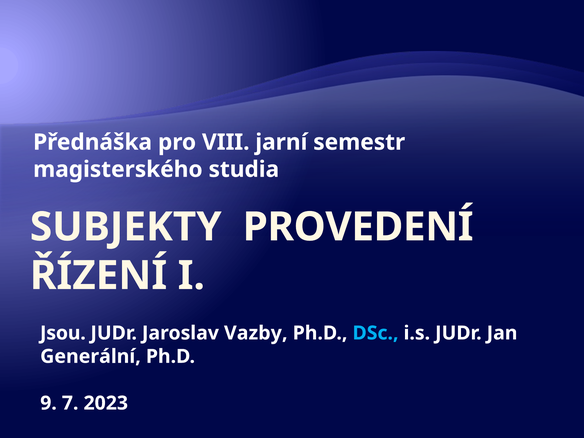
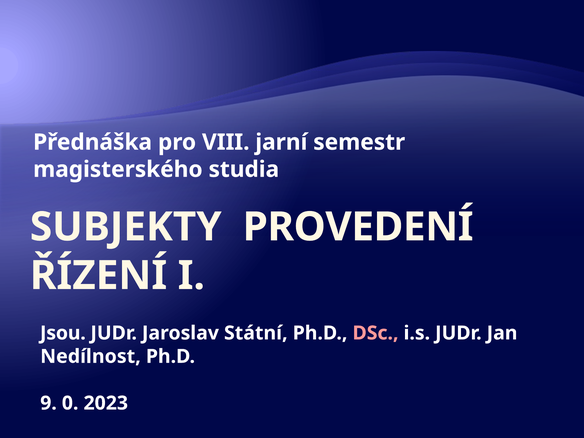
Vazby: Vazby -> Státní (256, 333)
DSc colour: light blue -> pink (375, 333)
Generální: Generální -> Nedílnost (90, 356)
7: 7 -> 0 (70, 403)
